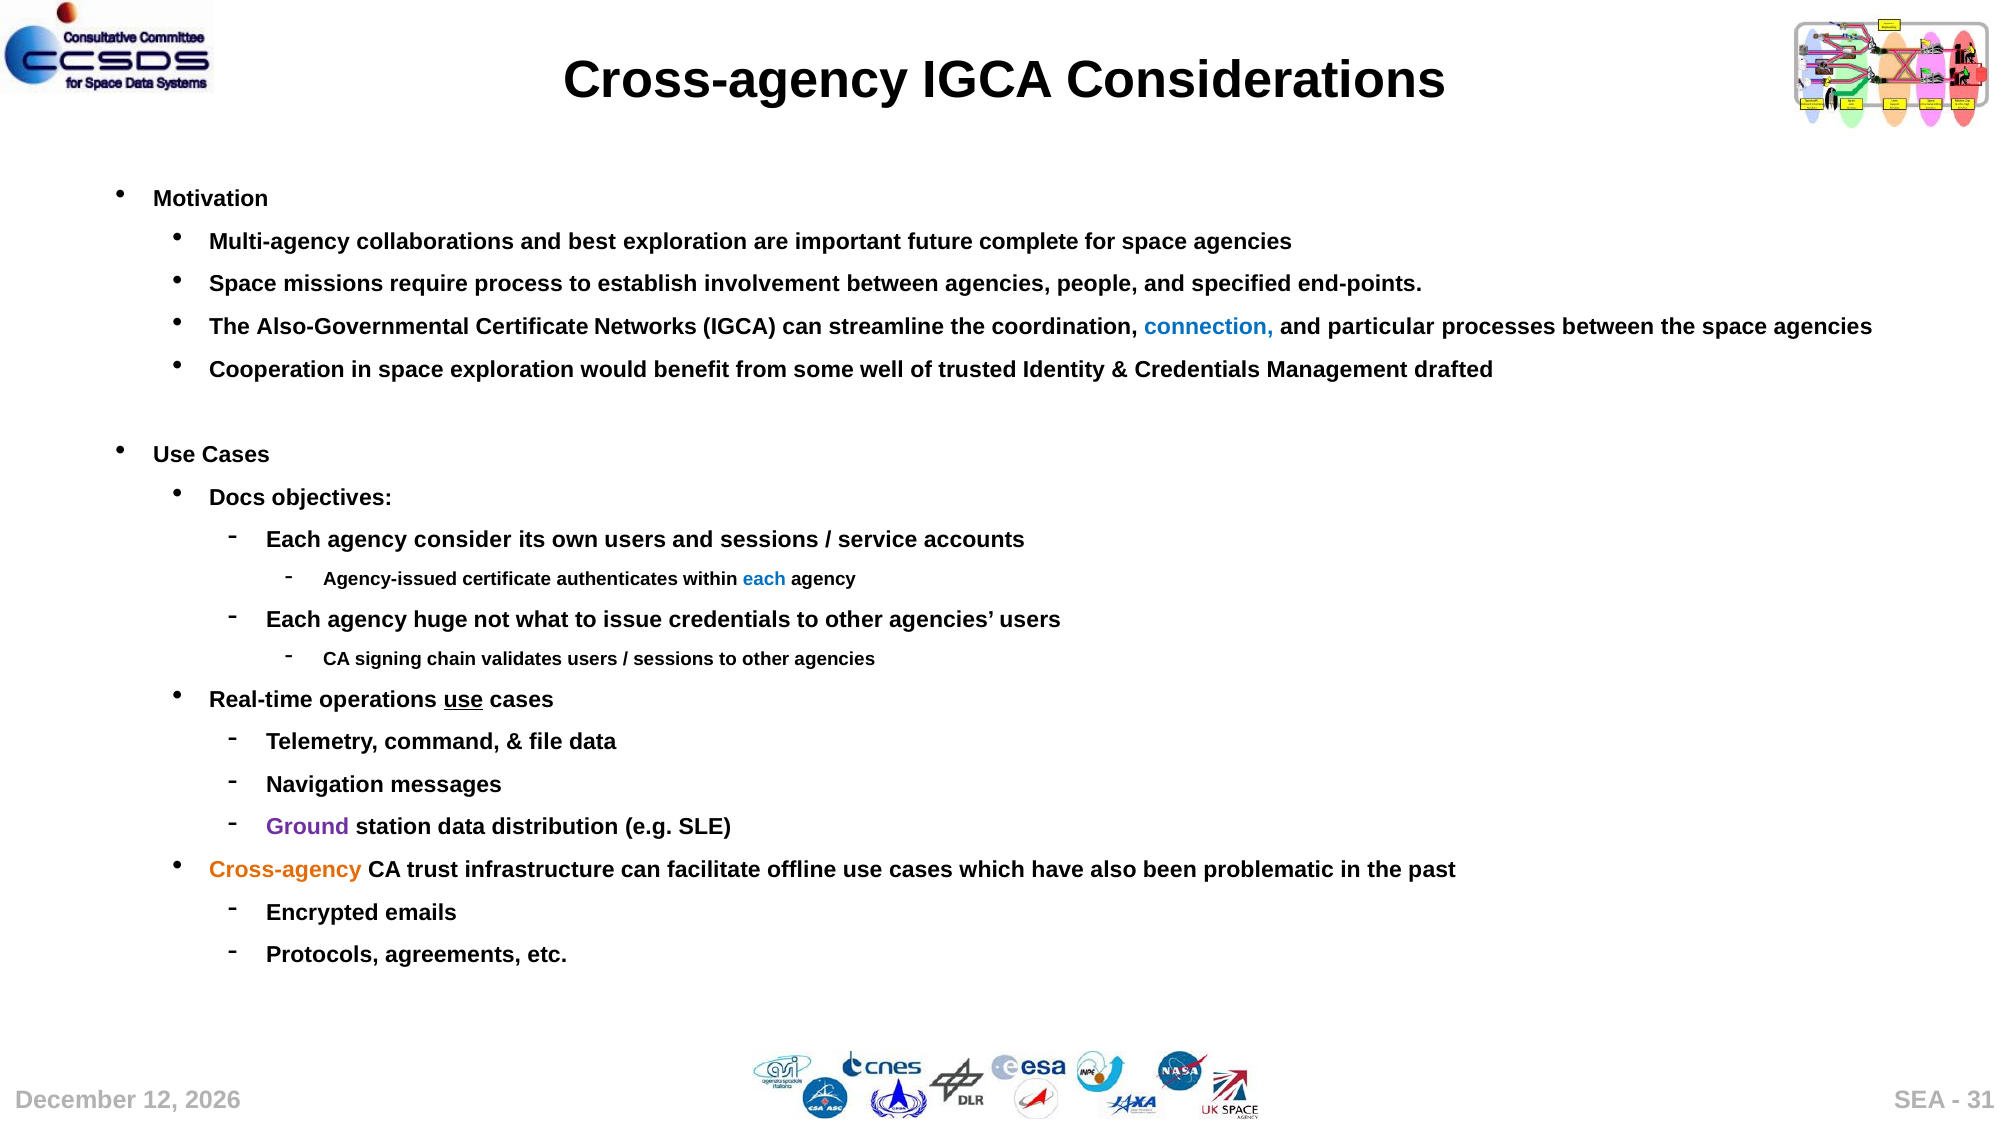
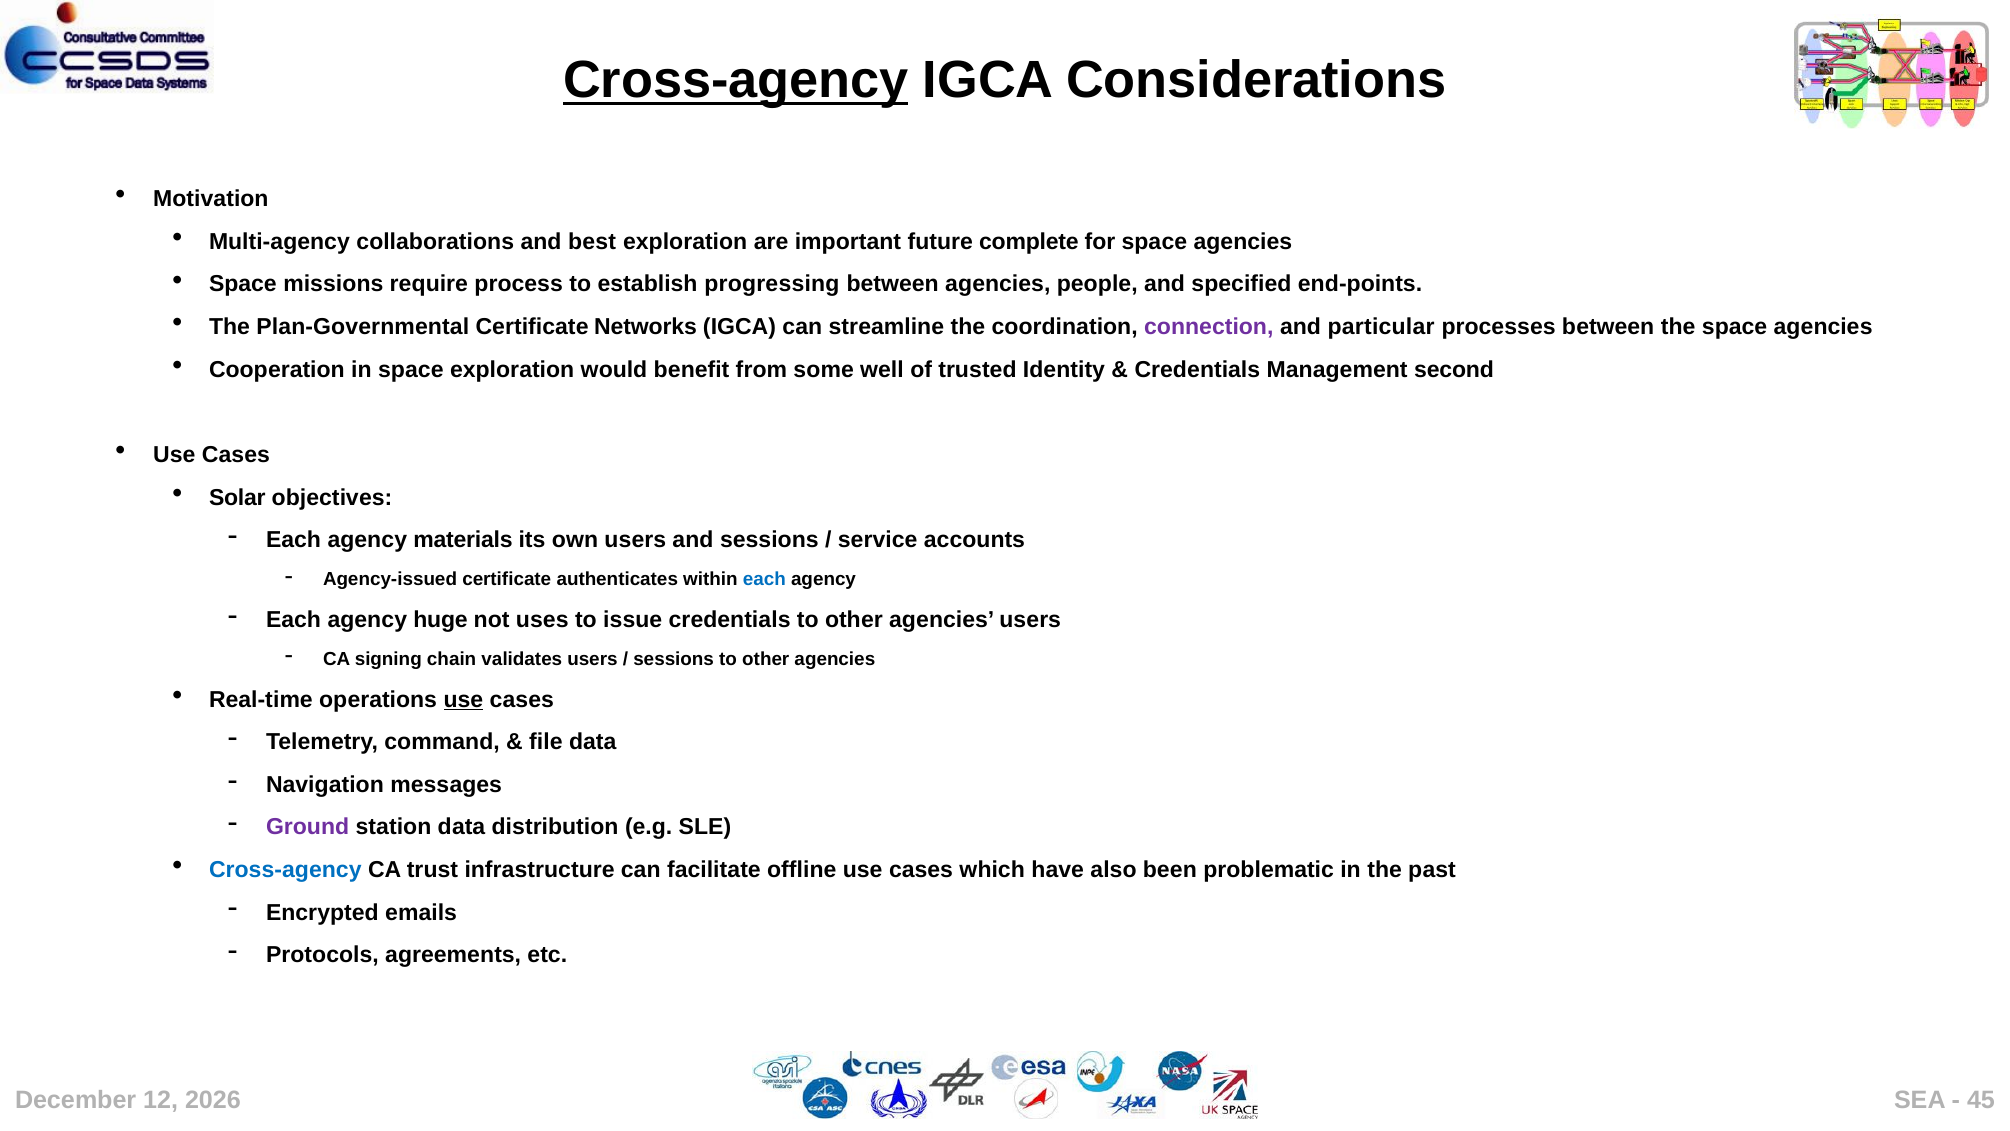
Cross-agency underline: none -> present (736, 81)
involvement: involvement -> progressing (772, 284)
Also-Governmental: Also-Governmental -> Plan-Governmental (363, 327)
connection colour: blue -> purple (1209, 327)
drafted: drafted -> second (1454, 370)
Docs: Docs -> Solar (237, 498)
consider: consider -> materials (463, 540)
what: what -> uses (542, 620)
Cross-agency colour: orange -> blue (285, 870)
31: 31 -> 45 (1981, 1100)
